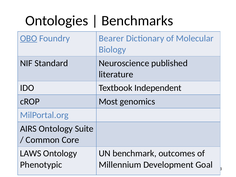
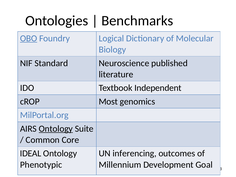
Bearer: Bearer -> Logical (111, 38)
Ontology underline: none -> present (56, 129)
LAWS: LAWS -> IDEAL (31, 153)
benchmark: benchmark -> inferencing (135, 153)
